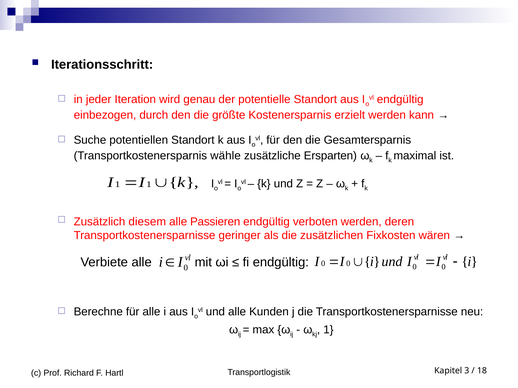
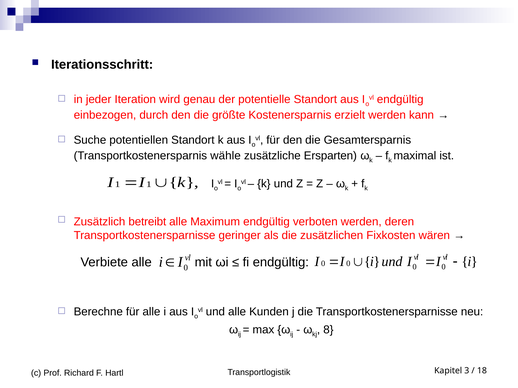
diesem: diesem -> betreibt (147, 222)
Passieren: Passieren -> Maximum (215, 222)
1: 1 -> 8 (328, 330)
